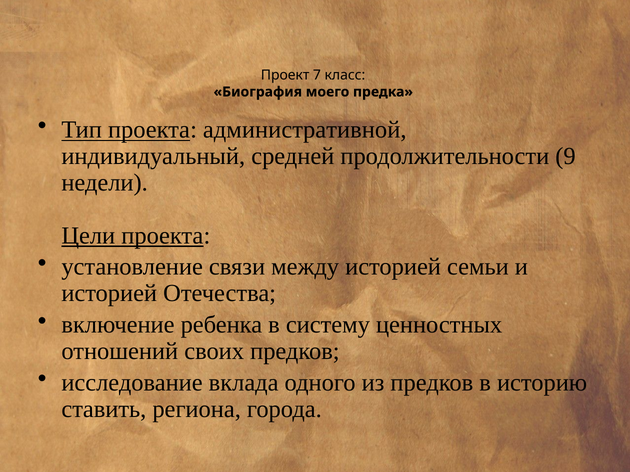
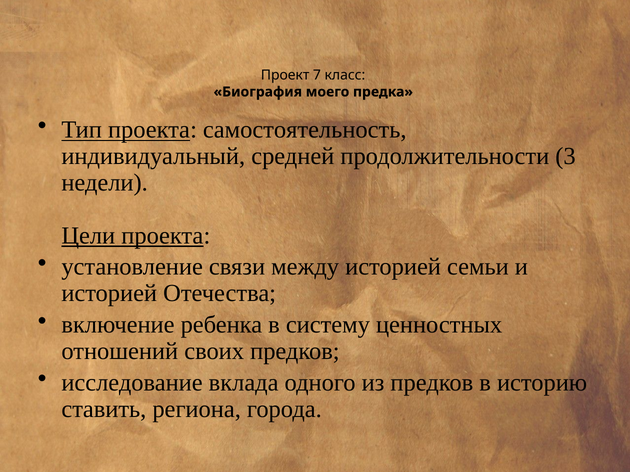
административной: административной -> самостоятельность (305, 130)
9: 9 -> 3 (566, 156)
